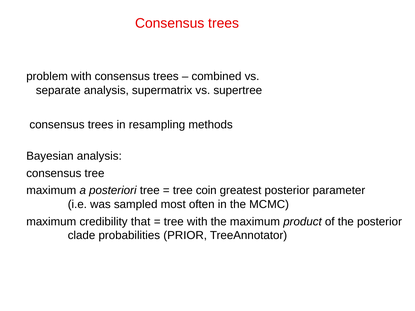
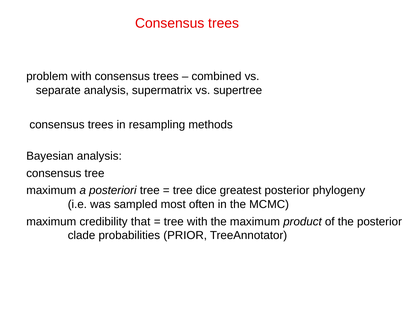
coin: coin -> dice (206, 191)
parameter: parameter -> phylogeny (339, 191)
